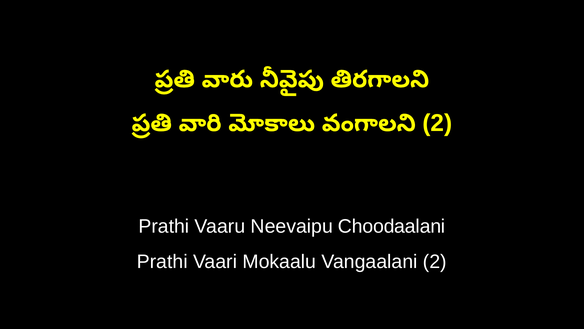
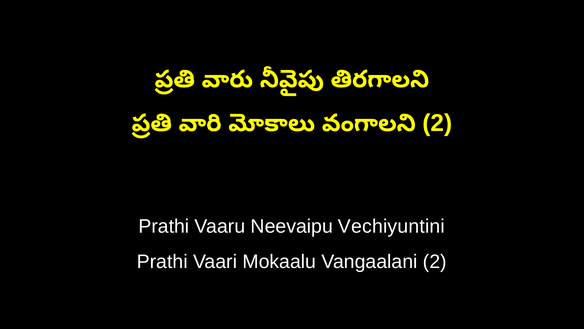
Choodaalani: Choodaalani -> Vechiyuntini (391, 226)
